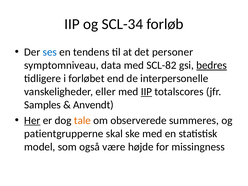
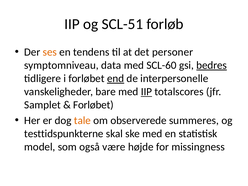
SCL-34: SCL-34 -> SCL-51 (122, 24)
ses colour: blue -> orange (50, 52)
SCL-82: SCL-82 -> SCL-60 (161, 65)
end underline: none -> present (116, 78)
eller: eller -> bare (106, 92)
Samples: Samples -> Samplet (42, 105)
Anvendt: Anvendt -> Forløbet (93, 105)
Her underline: present -> none (32, 120)
patientgrupperne: patientgrupperne -> testtidspunkterne (64, 134)
